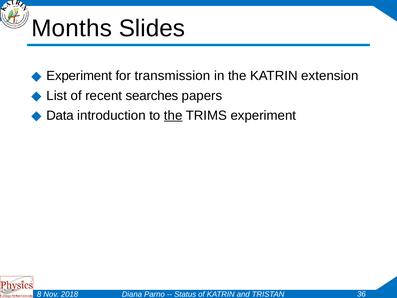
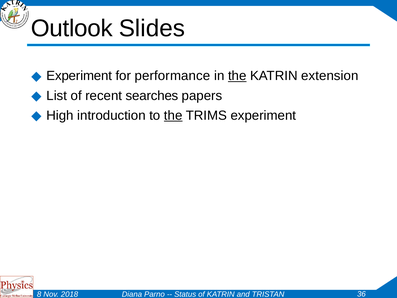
Months: Months -> Outlook (72, 28)
transmission: transmission -> performance (172, 76)
the underline: none -> present (237, 76)
Data: Data -> High (60, 115)
